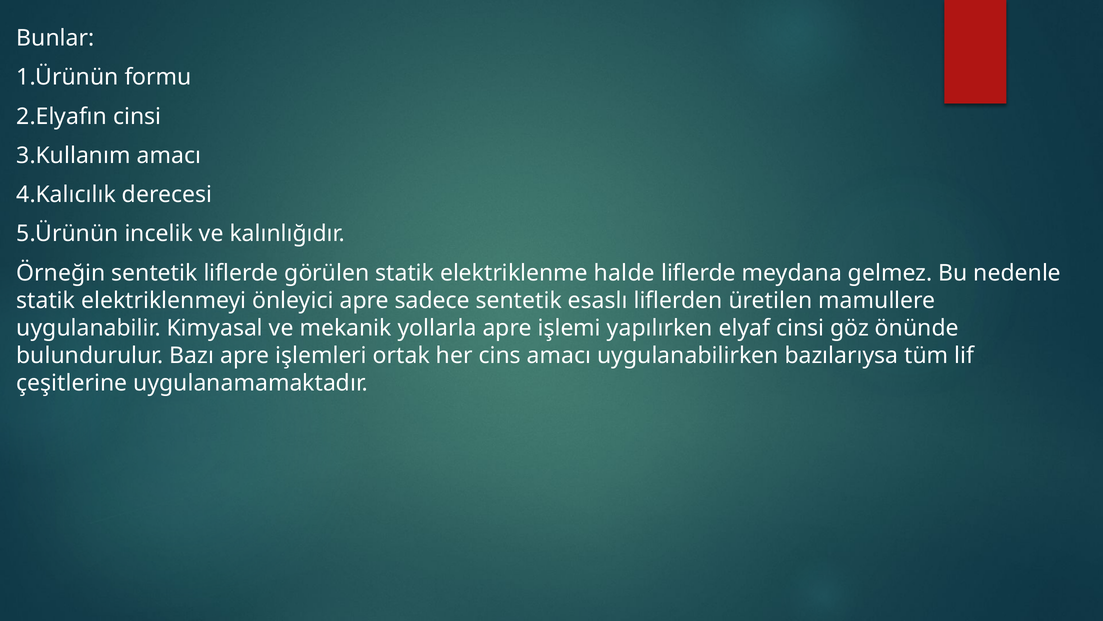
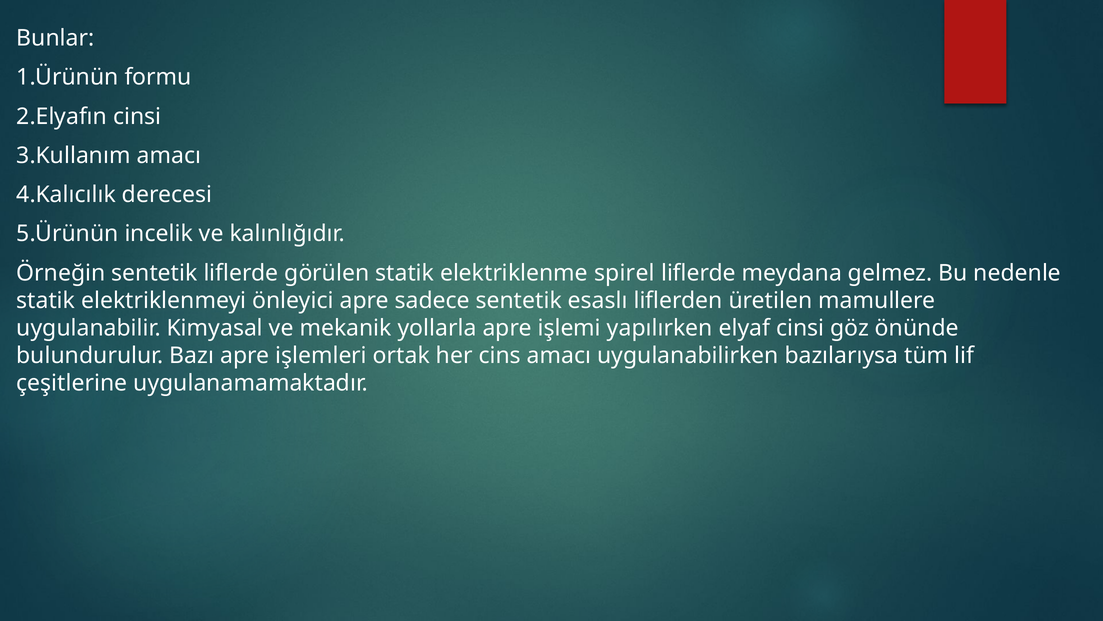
halde: halde -> spirel (624, 273)
